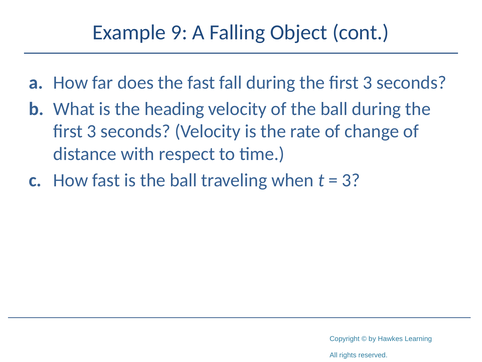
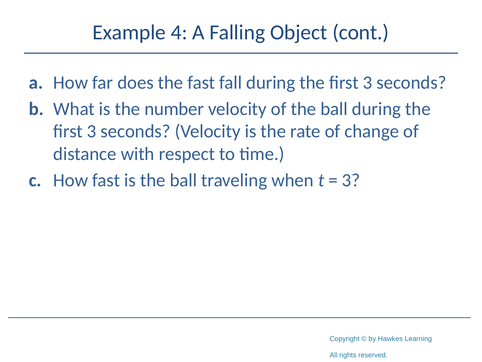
9: 9 -> 4 (179, 32)
heading: heading -> number (174, 109)
